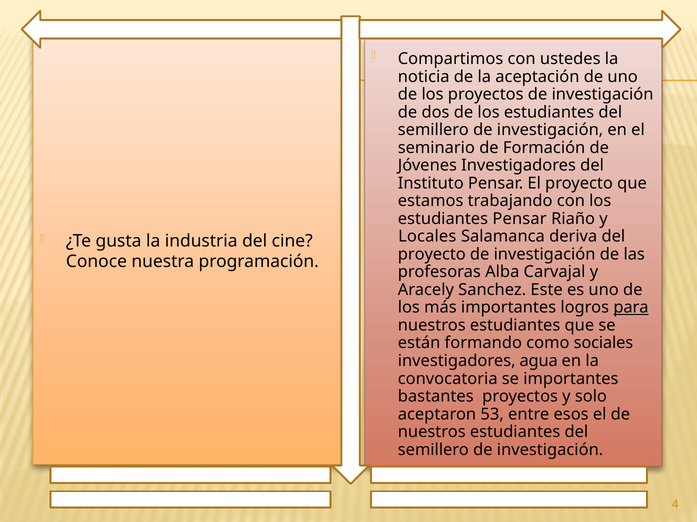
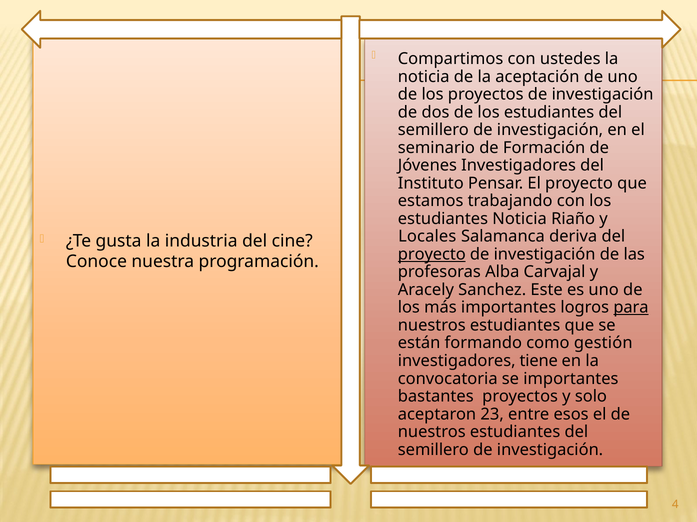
estudiantes Pensar: Pensar -> Noticia (520, 219)
proyecto underline: none -> present (432, 255)
sociales: sociales -> gestión (603, 344)
agua: agua -> tiene (539, 361)
53: 53 -> 23 (492, 415)
